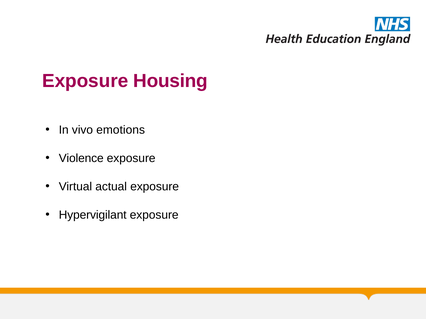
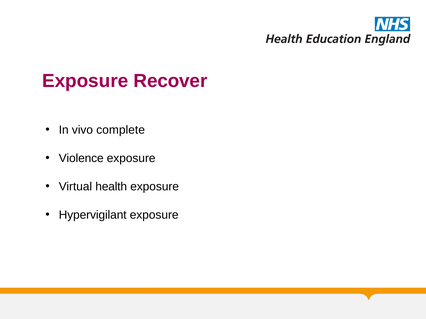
Housing: Housing -> Recover (170, 81)
emotions: emotions -> complete (121, 130)
actual: actual -> health (111, 187)
